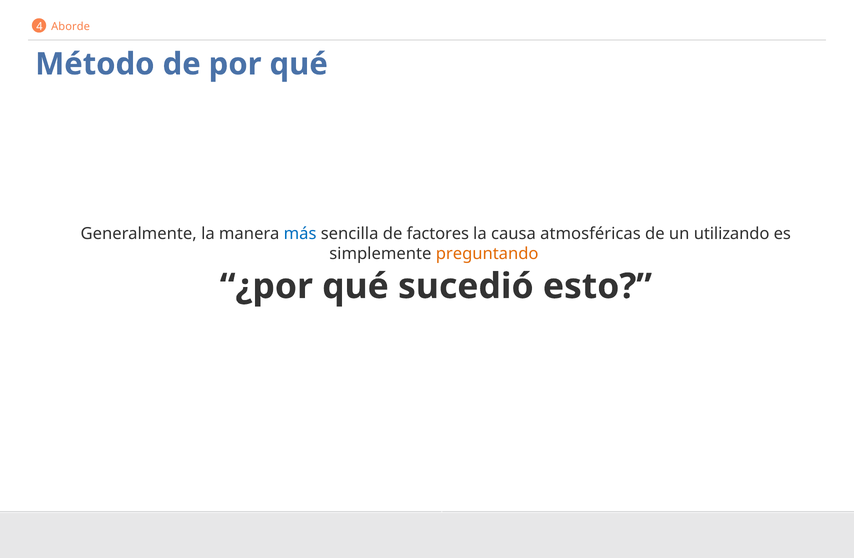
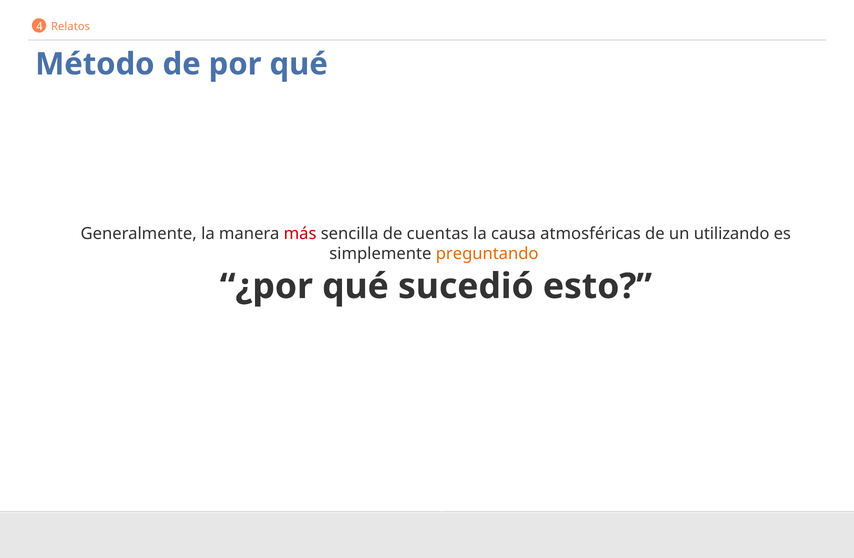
Aborde: Aborde -> Relatos (71, 27)
más colour: blue -> red (300, 234)
factores: factores -> cuentas (438, 234)
